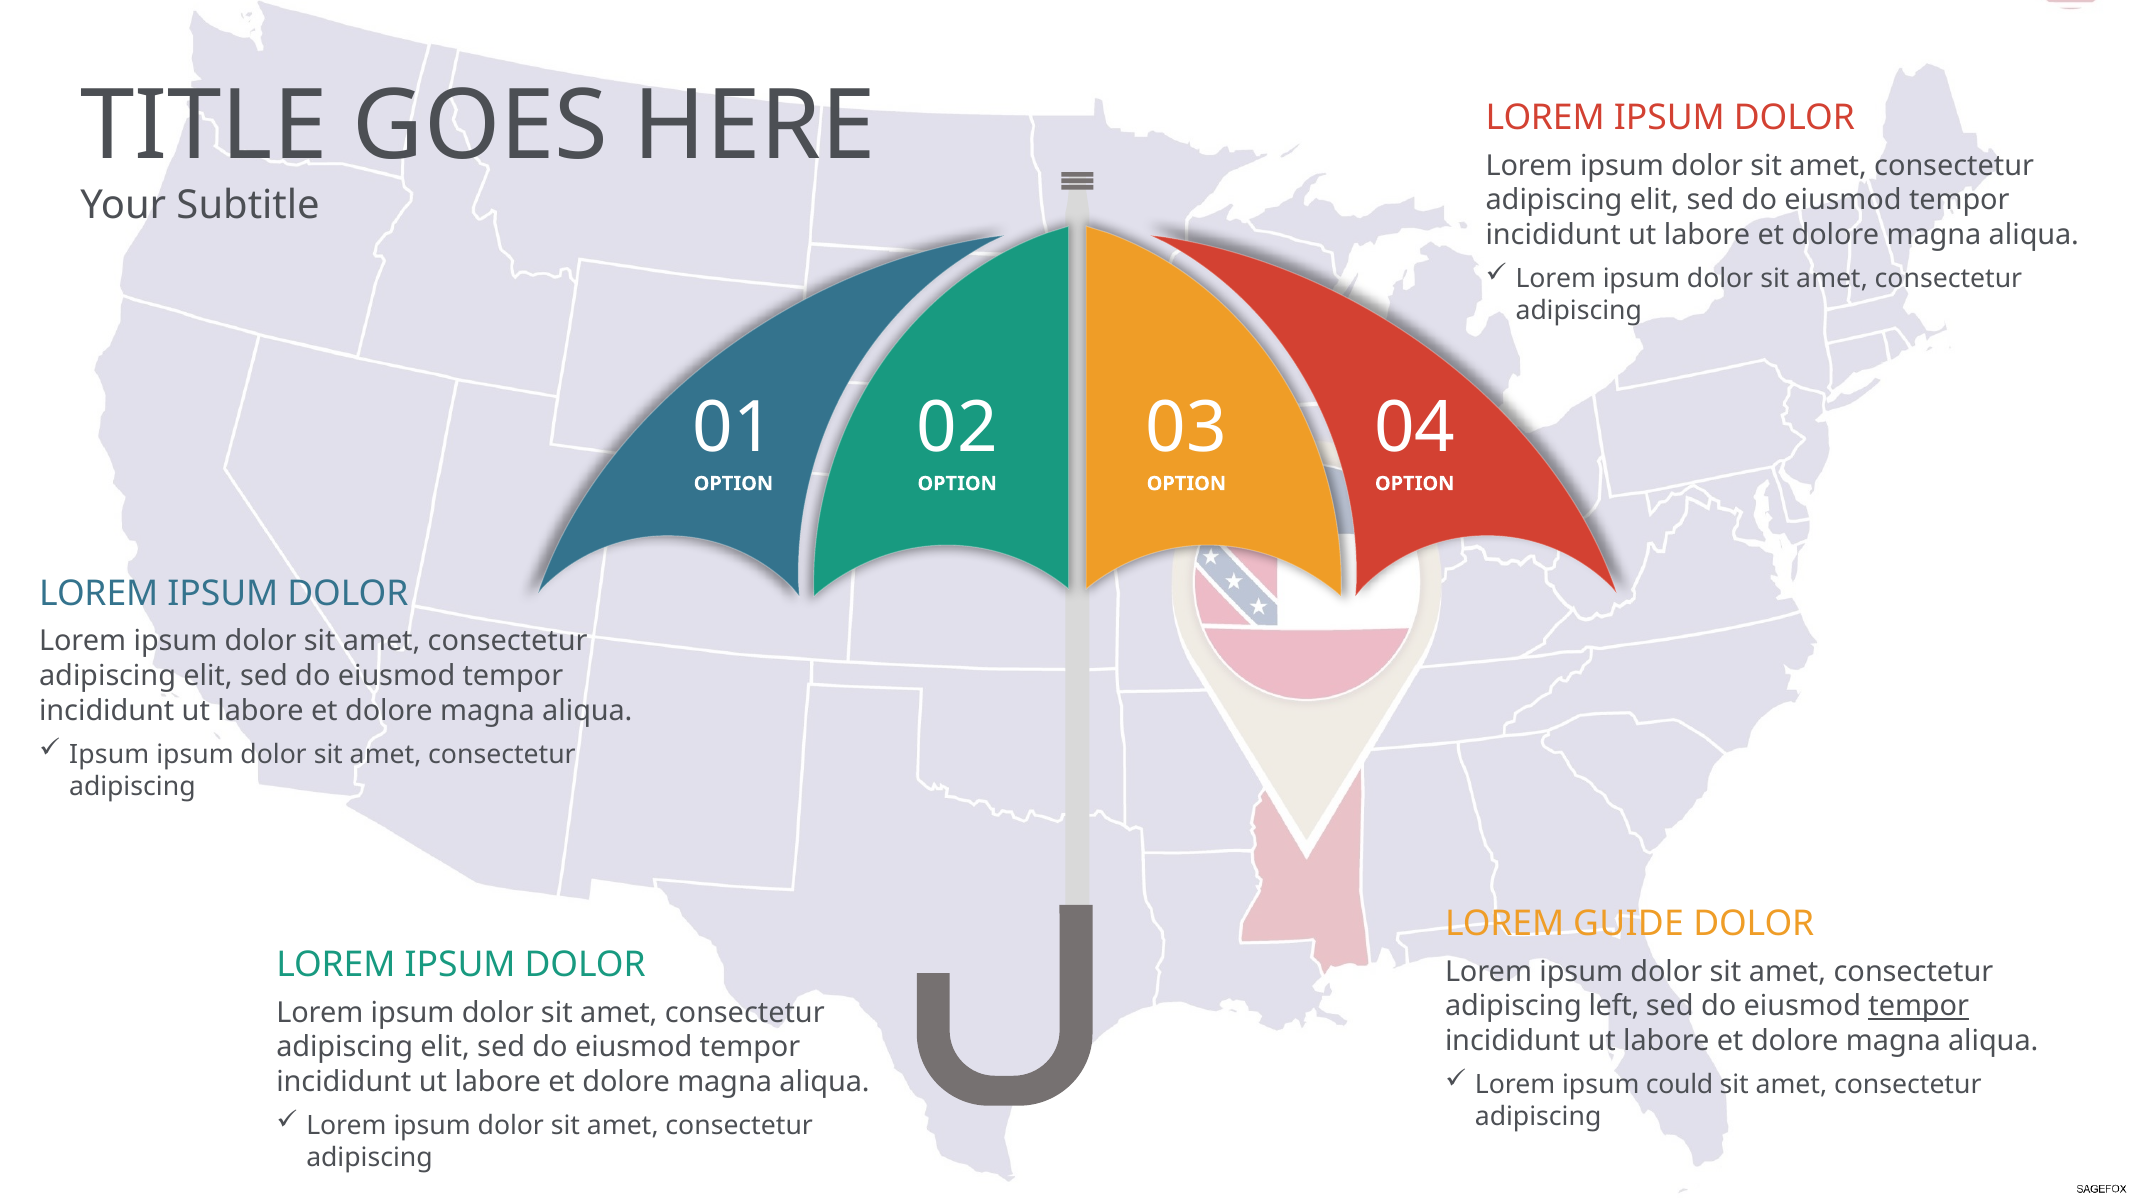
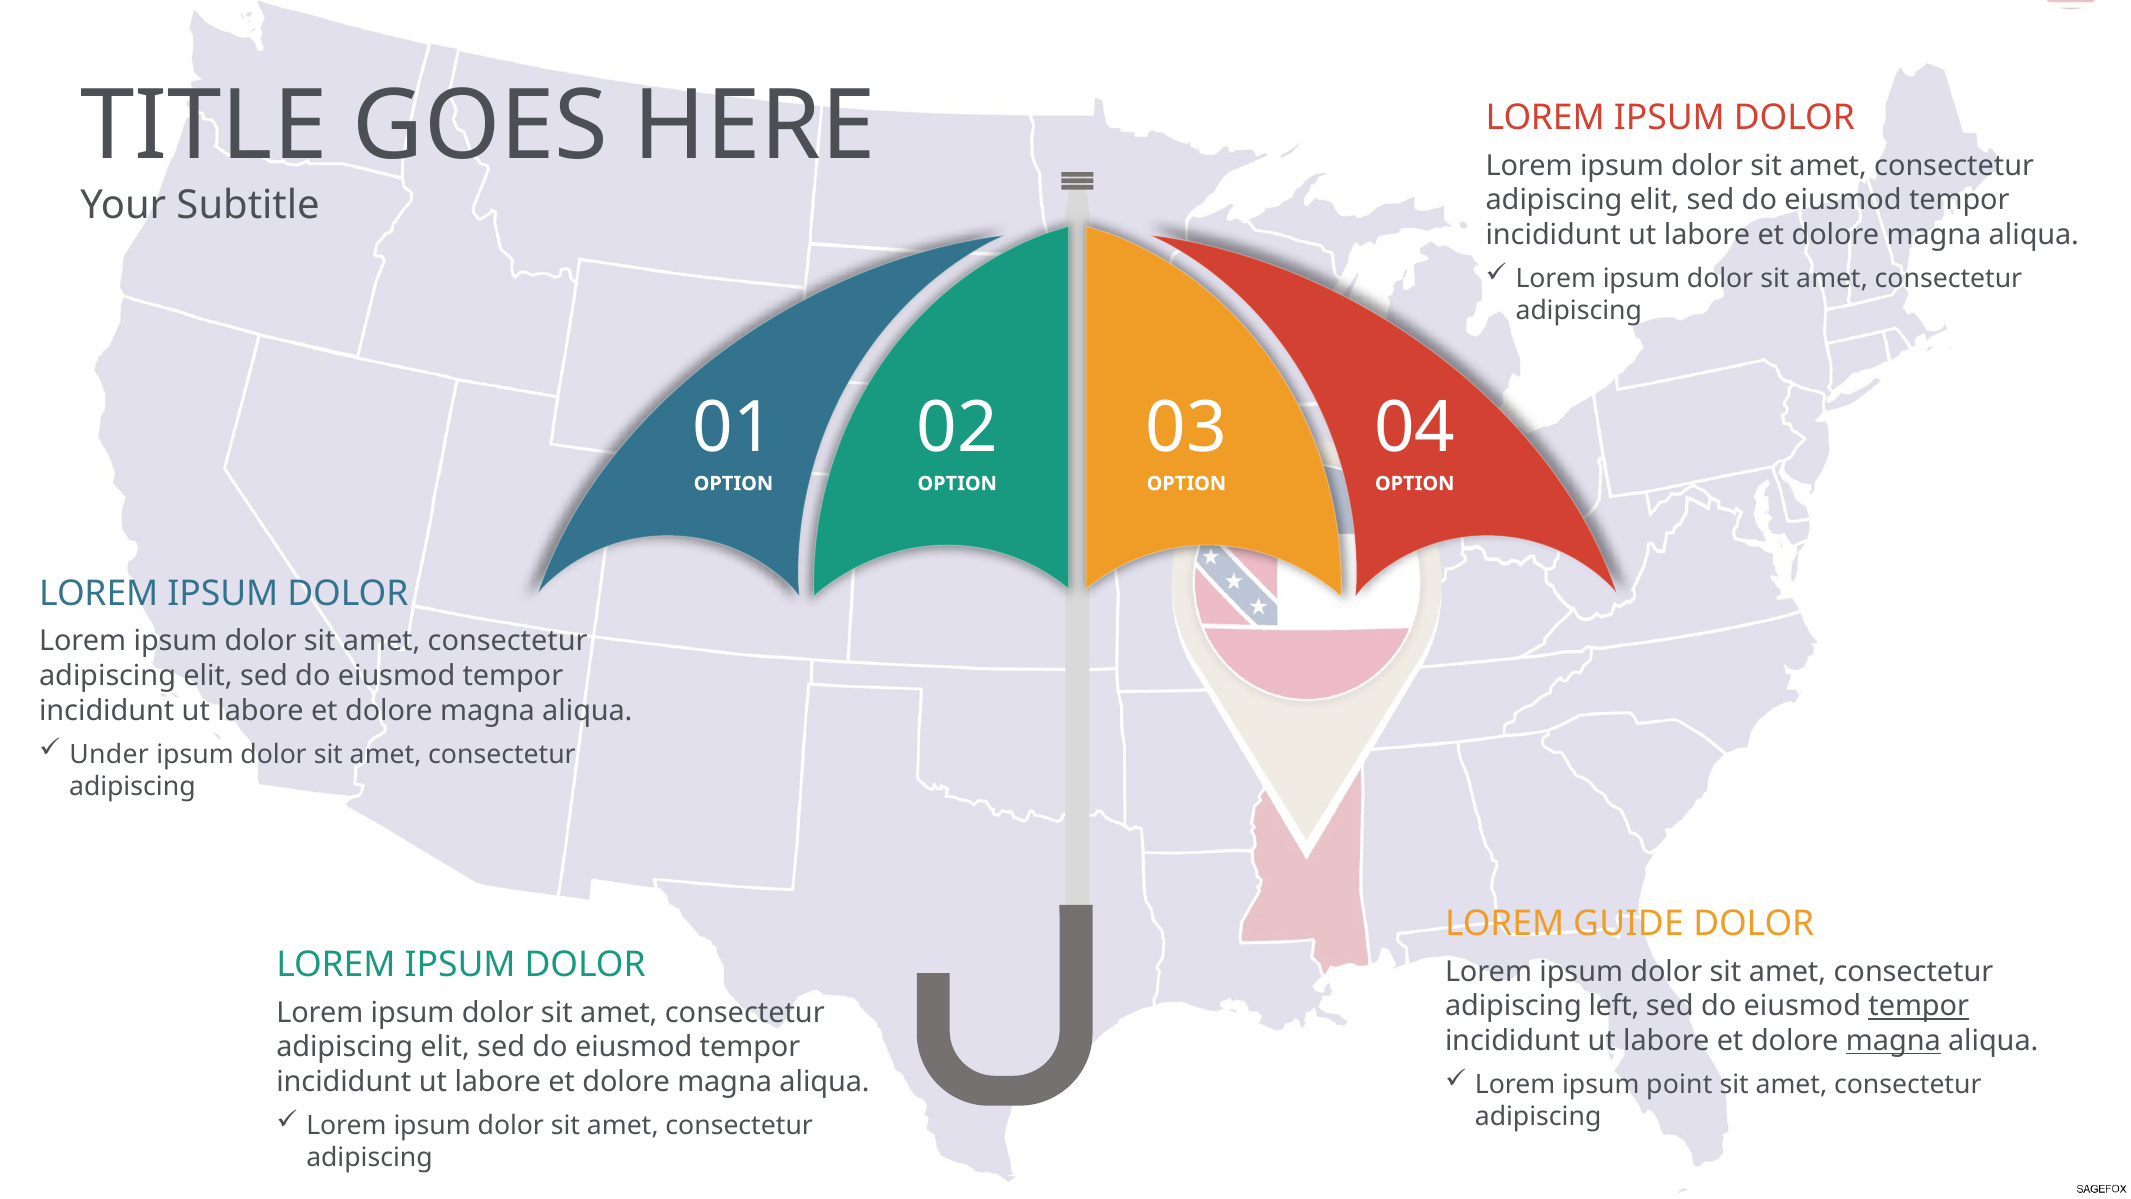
Ipsum: Ipsum -> Under (109, 754)
magna underline: none -> present (1893, 1041)
could: could -> point (1679, 1084)
